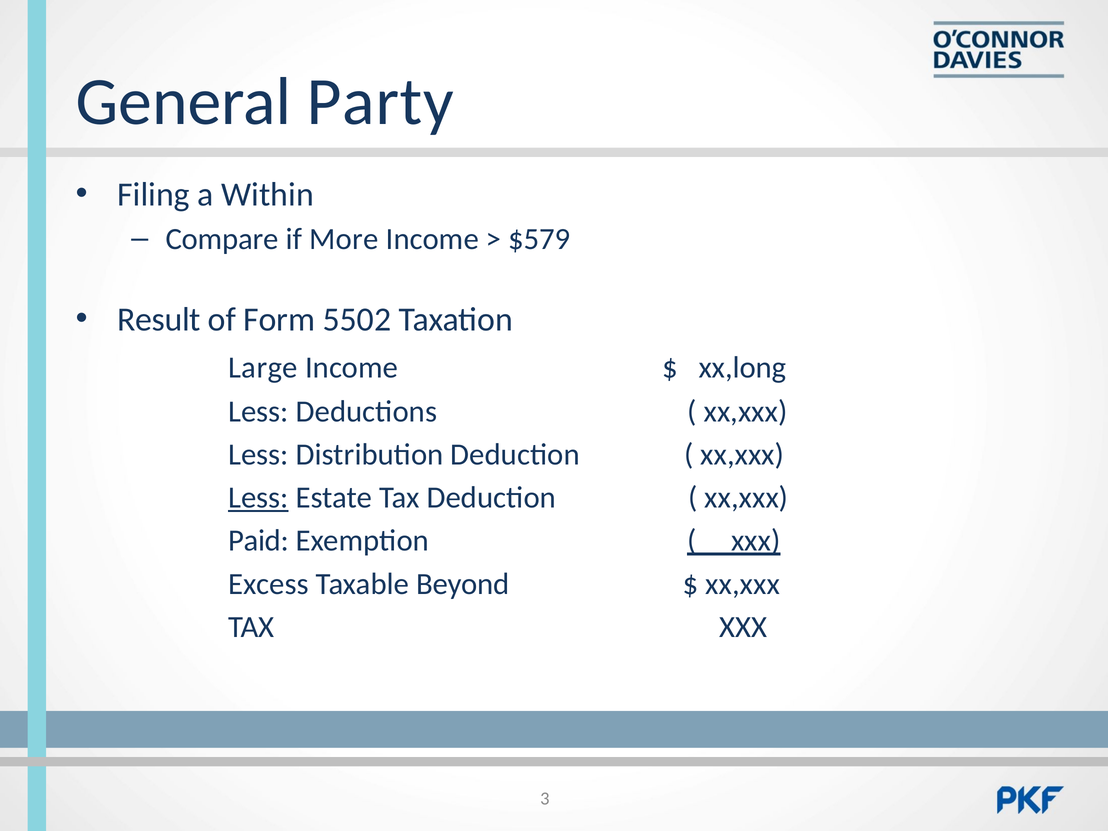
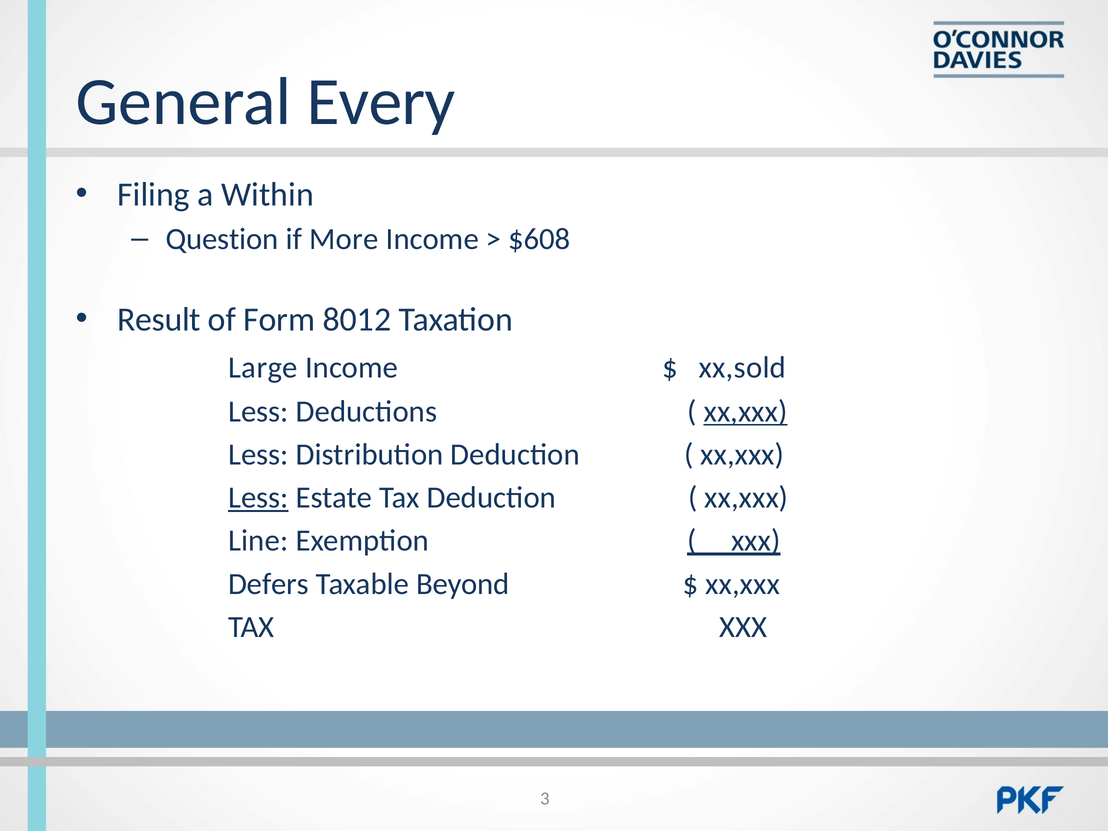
Party: Party -> Every (381, 102)
Compare: Compare -> Question (222, 239)
$579: $579 -> $608 (539, 239)
5502: 5502 -> 8012 (357, 319)
xx,long: xx,long -> xx,sold (742, 368)
xx,xxx underline: none -> present (746, 411)
Paid: Paid -> Line (258, 541)
Excess: Excess -> Defers (269, 584)
